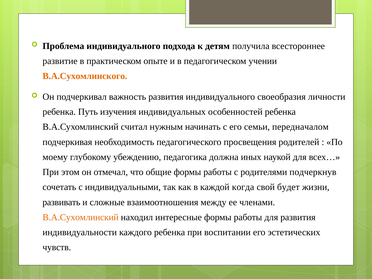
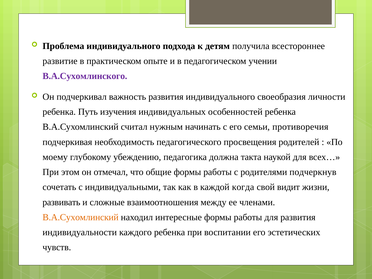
В.А.Сухомлинского colour: orange -> purple (85, 76)
передначалом: передначалом -> противоречия (300, 127)
иных: иных -> такта (251, 157)
будет: будет -> видит (288, 187)
